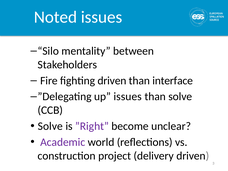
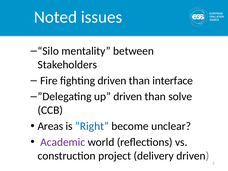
up issues: issues -> driven (128, 97)
Solve: Solve -> Areas (50, 126)
”Right colour: purple -> blue (92, 126)
